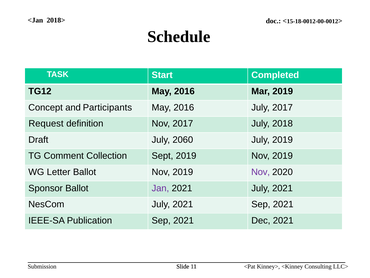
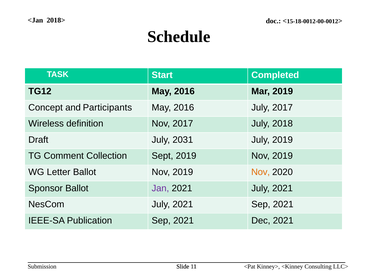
Request: Request -> Wireless (46, 123)
2060: 2060 -> 2031 (183, 140)
Nov colour: purple -> orange (261, 172)
